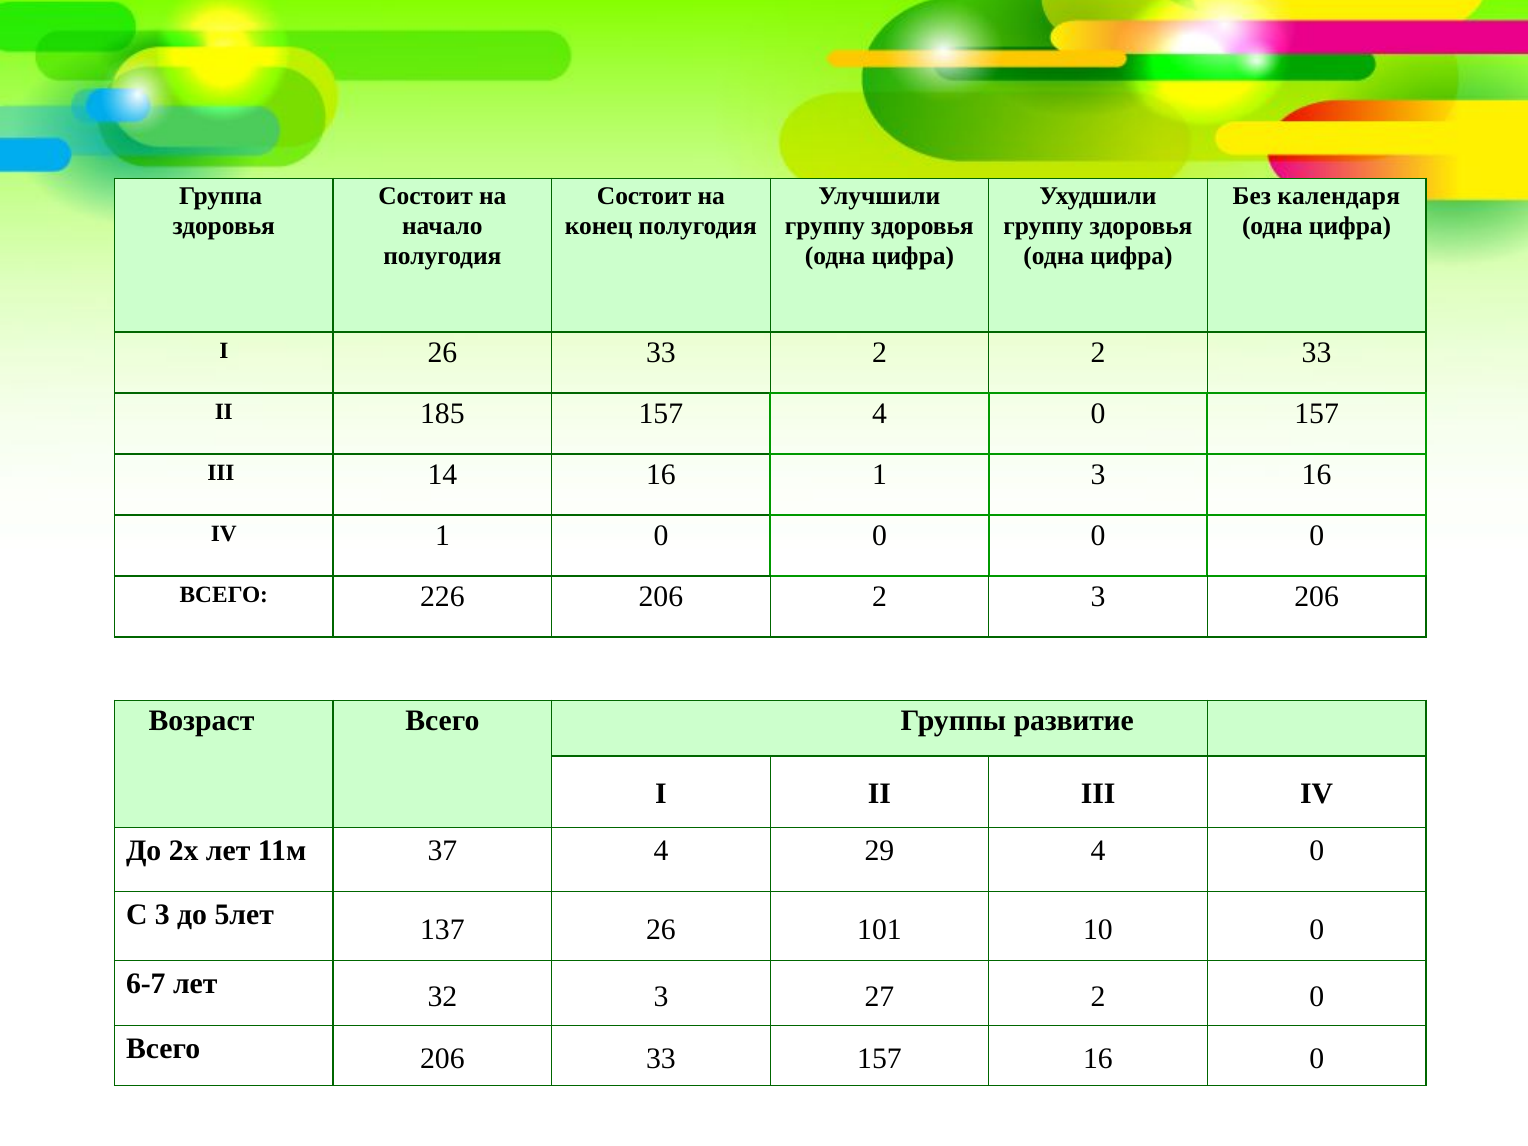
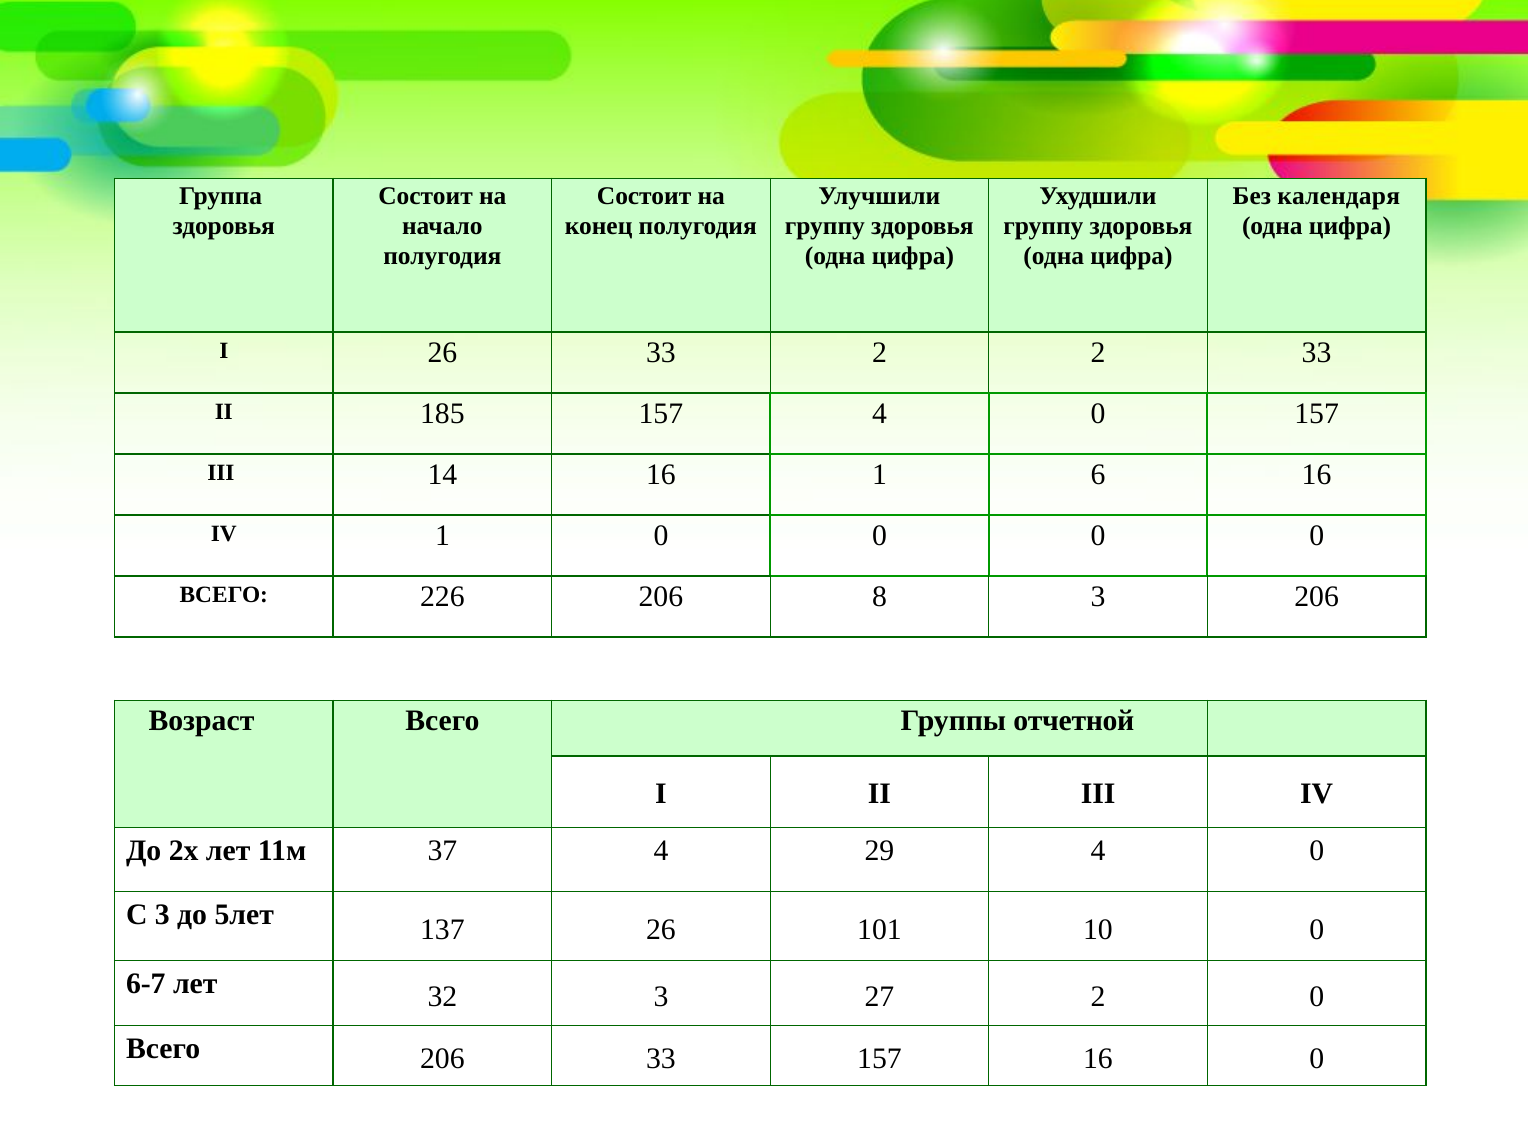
1 3: 3 -> 6 (1098, 474)
206 2: 2 -> 8 (880, 596)
развитие: развитие -> отчетной (1074, 721)
